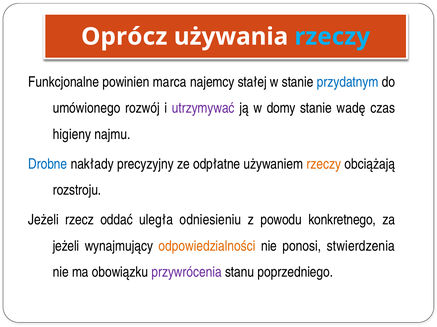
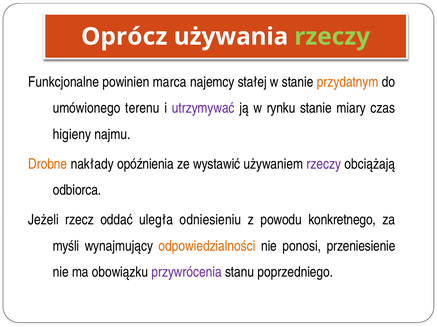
rzeczy colour: light blue -> light green (332, 37)
przydatnym colour: blue -> orange (348, 82)
rozwój: rozwój -> terenu (142, 108)
domy: domy -> rynku (281, 108)
wadę: wadę -> miary (351, 108)
Drobne colour: blue -> orange (48, 164)
precyzyjny: precyzyjny -> opóźnienia (146, 164)
odpłatne: odpłatne -> wystawić (217, 164)
rzeczy colour: orange -> purple (324, 164)
rozstroju: rozstroju -> odbiorca (77, 191)
jeżeli: jeżeli -> myśli (66, 246)
stwierdzenia: stwierdzenia -> przeniesienie (361, 246)
